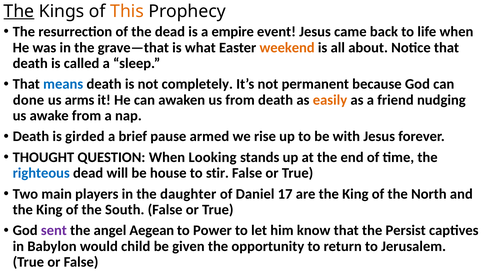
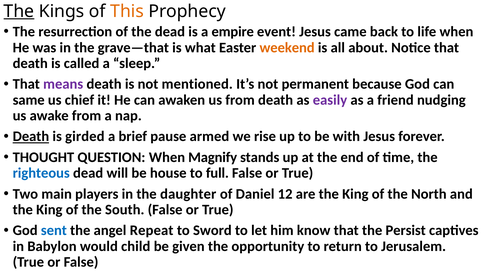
means colour: blue -> purple (63, 84)
completely: completely -> mentioned (197, 84)
done: done -> same (29, 100)
arms: arms -> chief (79, 100)
easily colour: orange -> purple (330, 100)
Death underline: none -> present (31, 136)
Looking: Looking -> Magnify (213, 157)
stir: stir -> full (217, 173)
17: 17 -> 12 (285, 194)
sent colour: purple -> blue (54, 230)
Aegean: Aegean -> Repeat (152, 230)
Power: Power -> Sword (212, 230)
